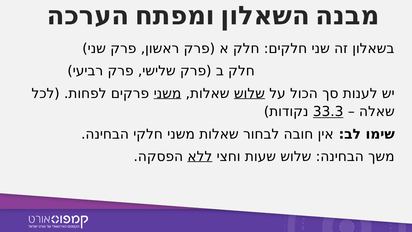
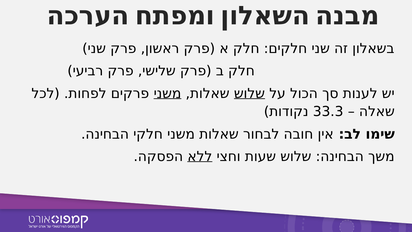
33.3 underline: present -> none (328, 112)
